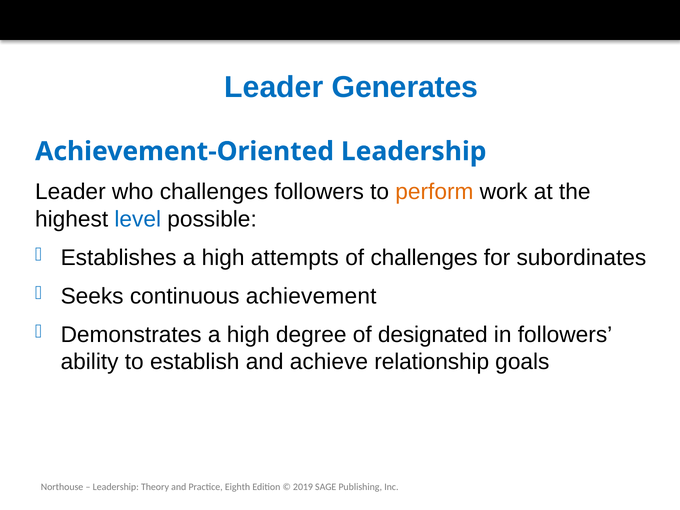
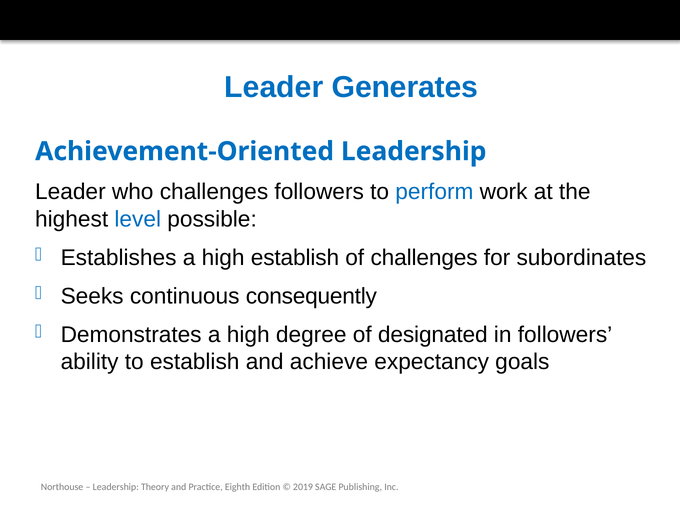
perform colour: orange -> blue (434, 192)
high attempts: attempts -> establish (295, 258)
achievement: achievement -> consequently (311, 296)
relationship: relationship -> expectancy (432, 362)
